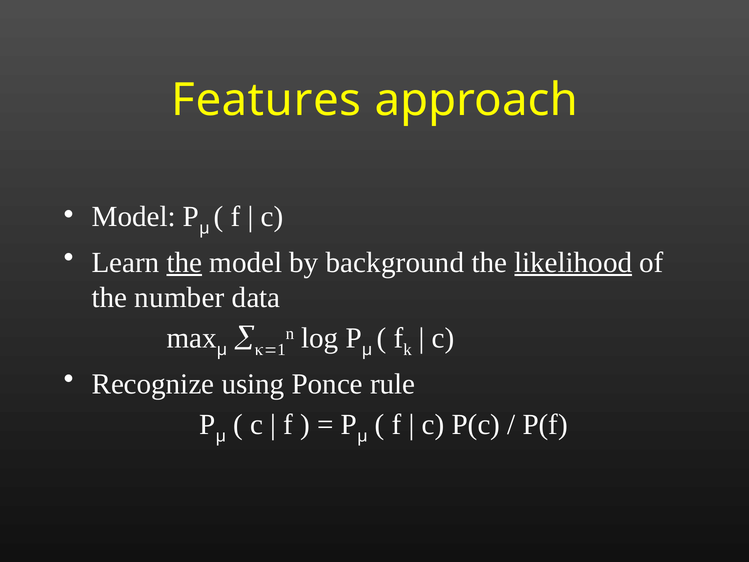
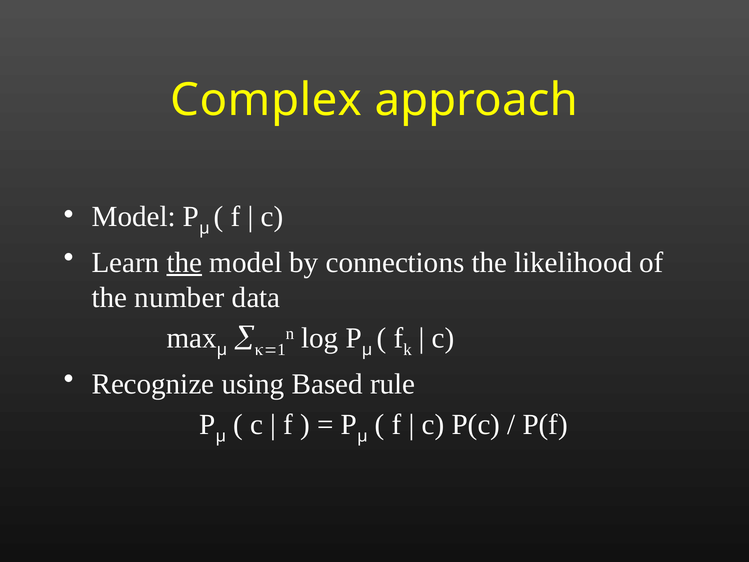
Features: Features -> Complex (266, 100)
background: background -> connections (395, 262)
likelihood underline: present -> none (573, 262)
Ponce: Ponce -> Based (327, 384)
